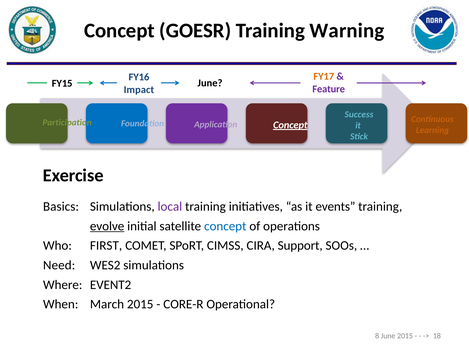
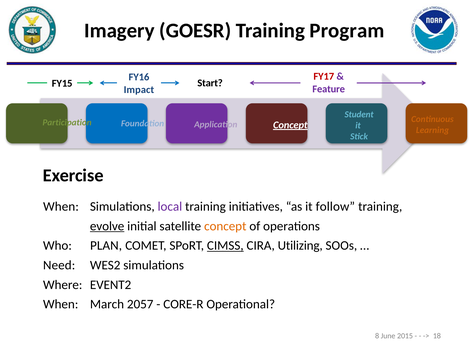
Concept: Concept -> Imagery (119, 31)
Warning: Warning -> Program (347, 31)
FY17 colour: orange -> red (324, 76)
June: June -> Start (210, 83)
Success: Success -> Student (359, 114)
Basics: Basics -> When (61, 206)
events: events -> follow (335, 206)
concept colour: blue -> orange (225, 226)
FIRST: FIRST -> PLAN (106, 245)
CIMSS underline: none -> present (225, 245)
Support: Support -> Utilizing (300, 245)
March 2015: 2015 -> 2057 (140, 304)
